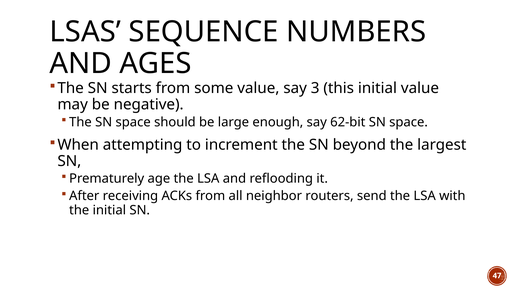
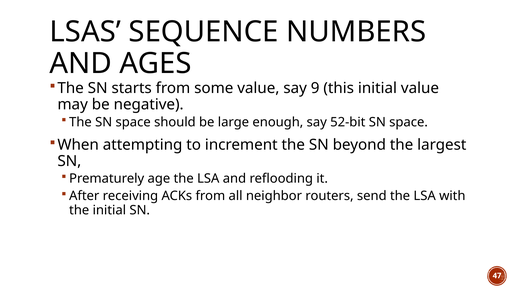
3: 3 -> 9 (315, 88)
62-bit: 62-bit -> 52-bit (348, 122)
